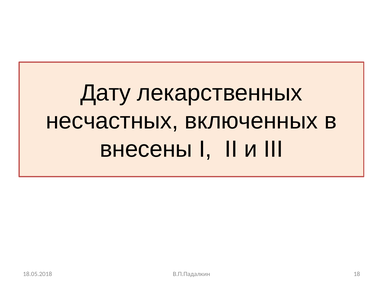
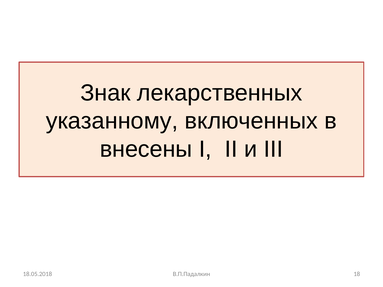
Дату: Дату -> Знак (105, 93)
несчастных: несчастных -> указанному (112, 121)
